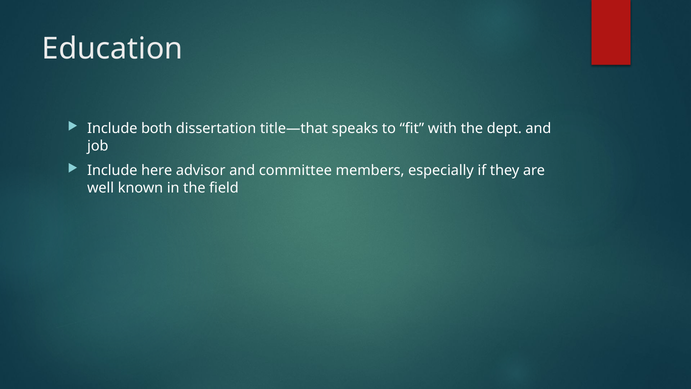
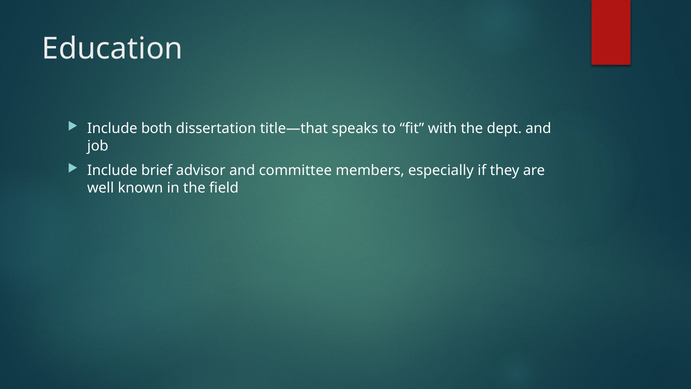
here: here -> brief (157, 170)
